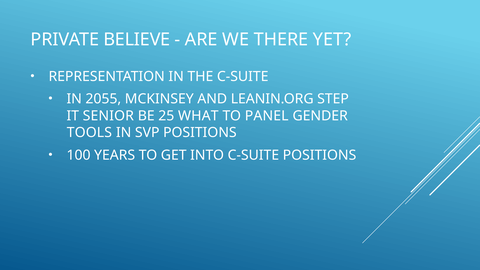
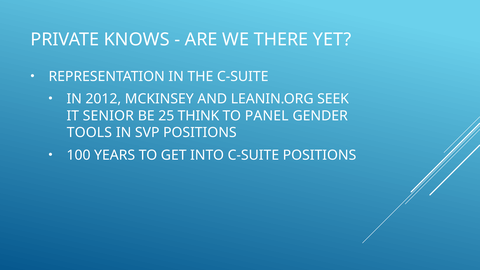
BELIEVE: BELIEVE -> KNOWS (137, 39)
2055: 2055 -> 2012 (103, 99)
STEP: STEP -> SEEK (333, 99)
WHAT: WHAT -> THINK (198, 116)
